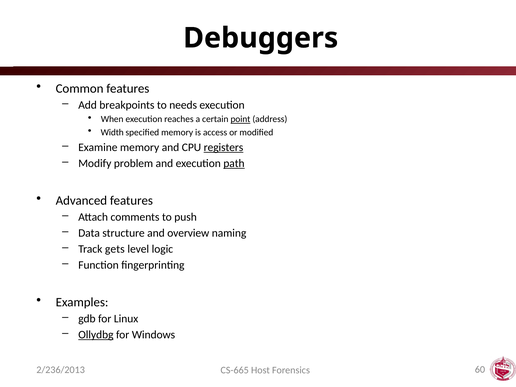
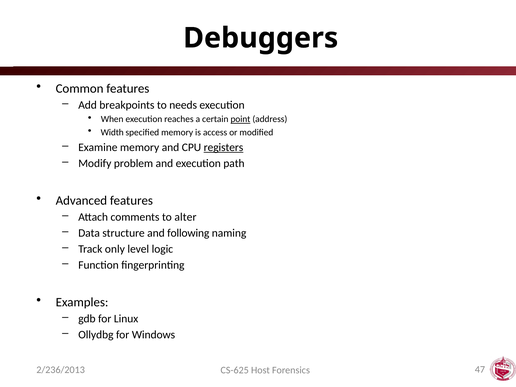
path underline: present -> none (234, 164)
push: push -> alter (185, 217)
overview: overview -> following (188, 233)
gets: gets -> only (115, 249)
Ollydbg underline: present -> none (96, 335)
CS-665: CS-665 -> CS-625 (235, 370)
60: 60 -> 47 (480, 370)
